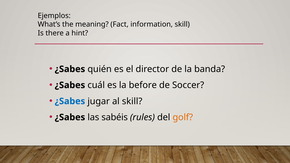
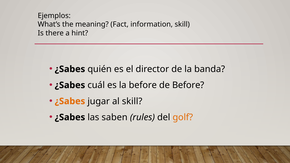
de Soccer: Soccer -> Before (188, 85)
¿Sabes colour: blue -> orange (70, 101)
sabéis: sabéis -> saben (115, 117)
